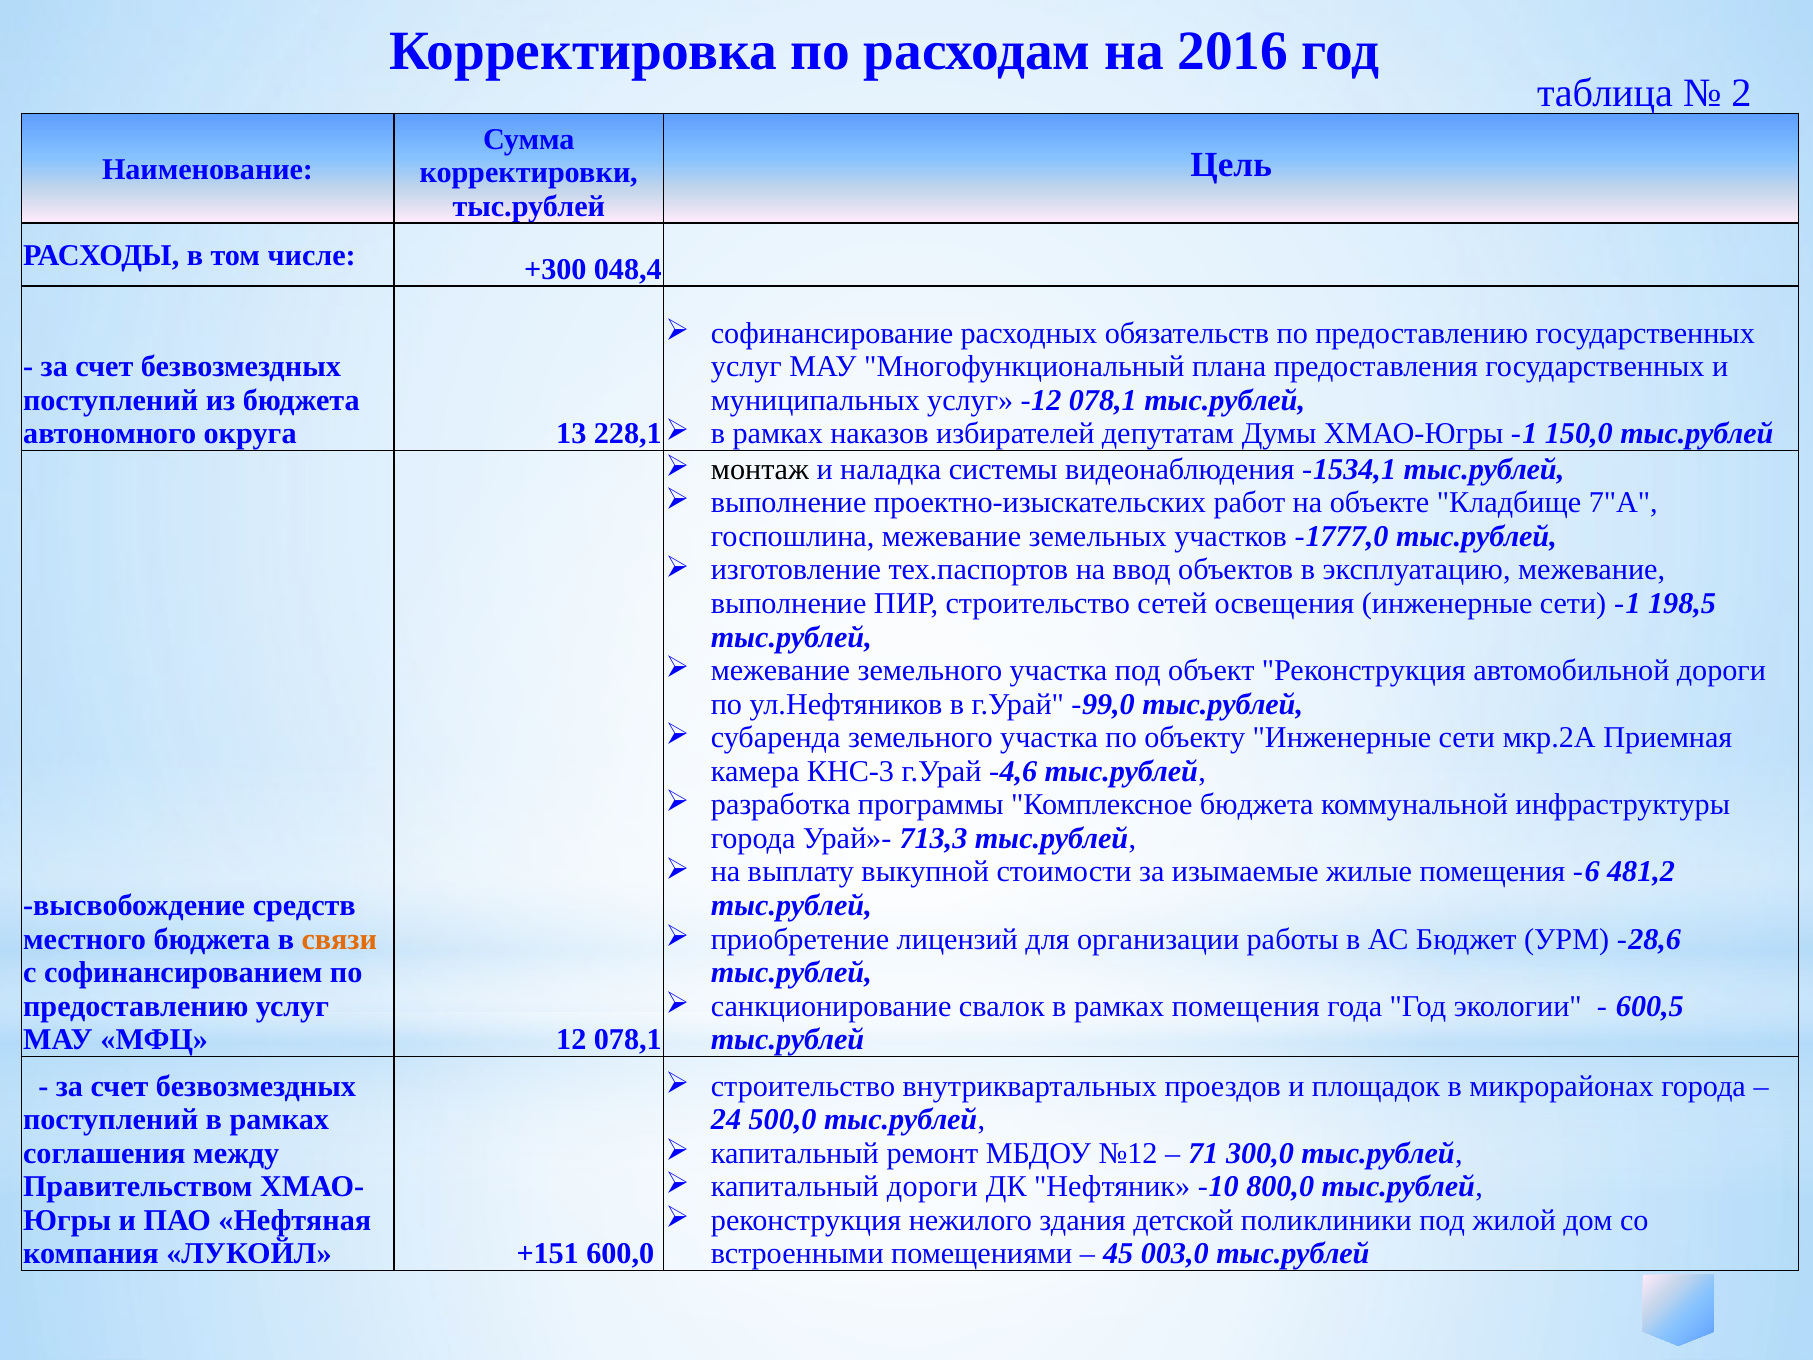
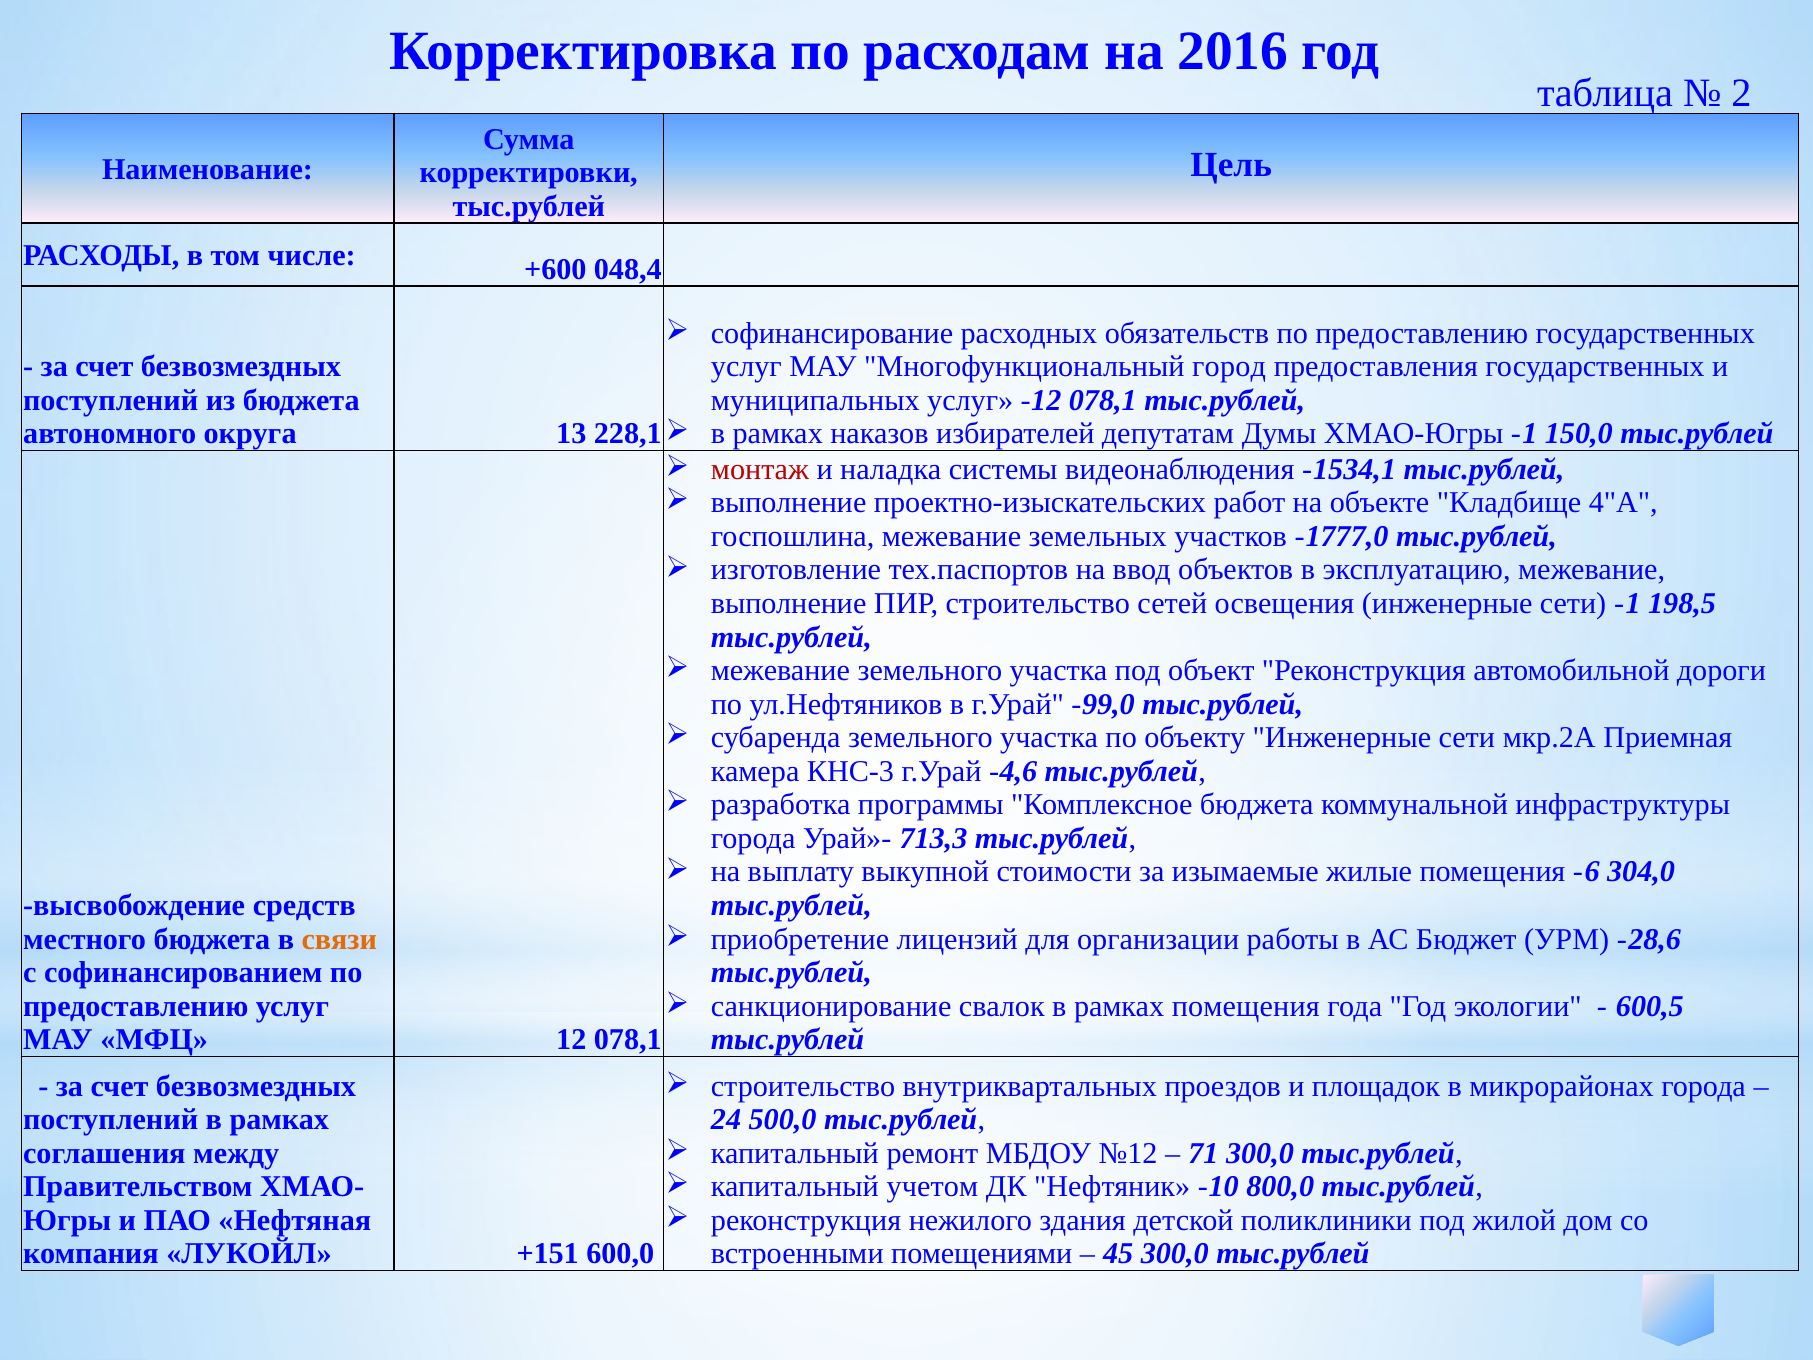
+300: +300 -> +600 (555, 269)
плана: плана -> город (1229, 367)
монтаж colour: black -> red (760, 469)
7"А: 7"А -> 4"А (1623, 503)
481,2: 481,2 -> 304,0 (1641, 872)
капитальный дороги: дороги -> учетом (932, 1187)
45 003,0: 003,0 -> 300,0 (1175, 1254)
